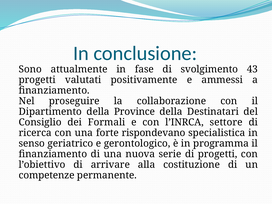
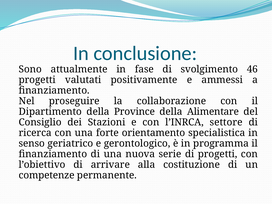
43: 43 -> 46 (252, 69)
Destinatari: Destinatari -> Alimentare (213, 112)
Formali: Formali -> Stazioni (107, 122)
rispondevano: rispondevano -> orientamento (154, 133)
